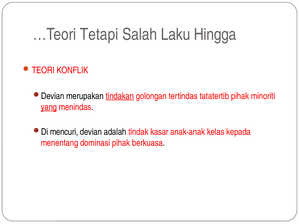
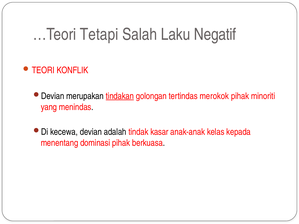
Hingga: Hingga -> Negatif (215, 35)
tatatertib: tatatertib -> merokok (214, 96)
yang underline: present -> none (49, 107)
mencuri: mencuri -> kecewa (64, 132)
